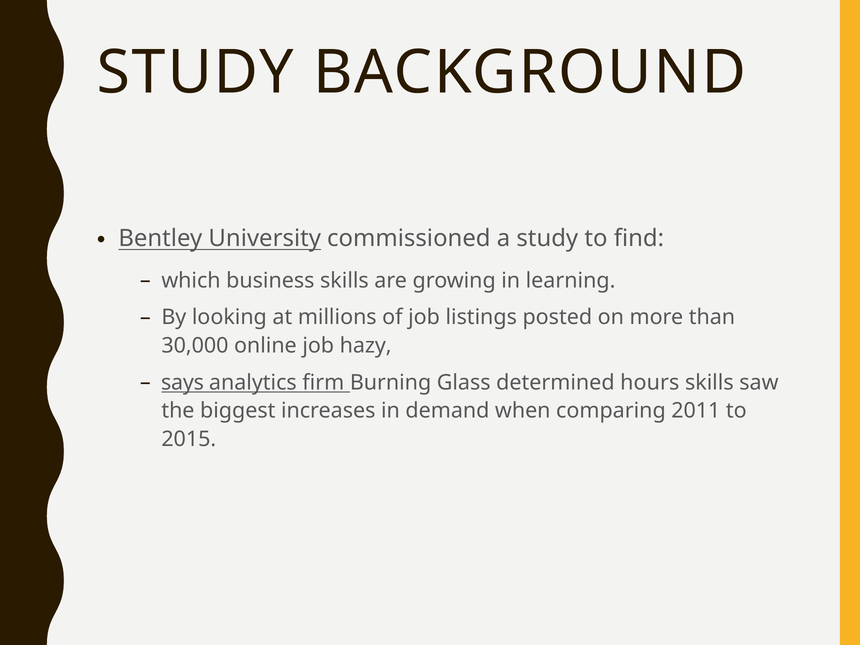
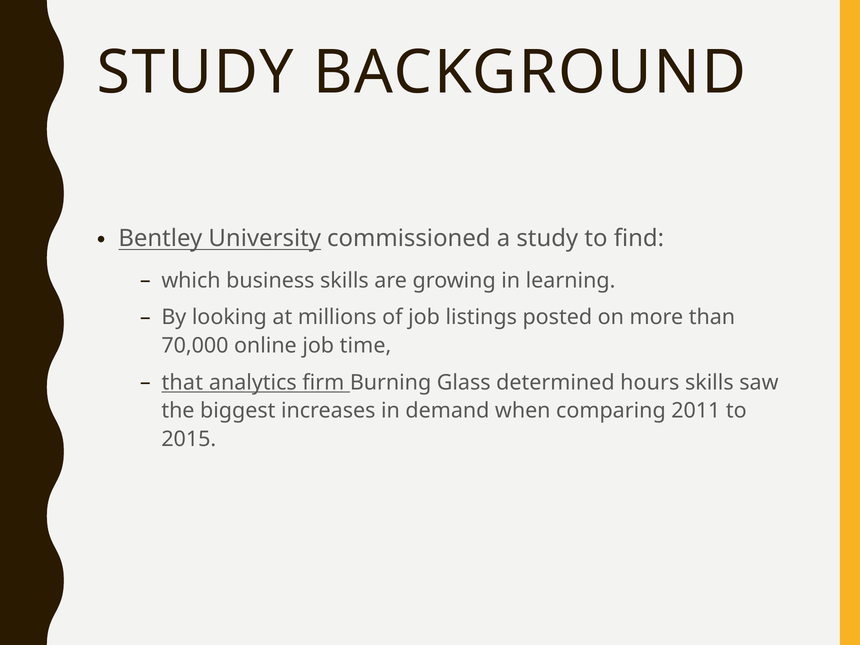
30,000: 30,000 -> 70,000 (195, 346)
hazy: hazy -> time (366, 346)
says: says -> that (182, 382)
